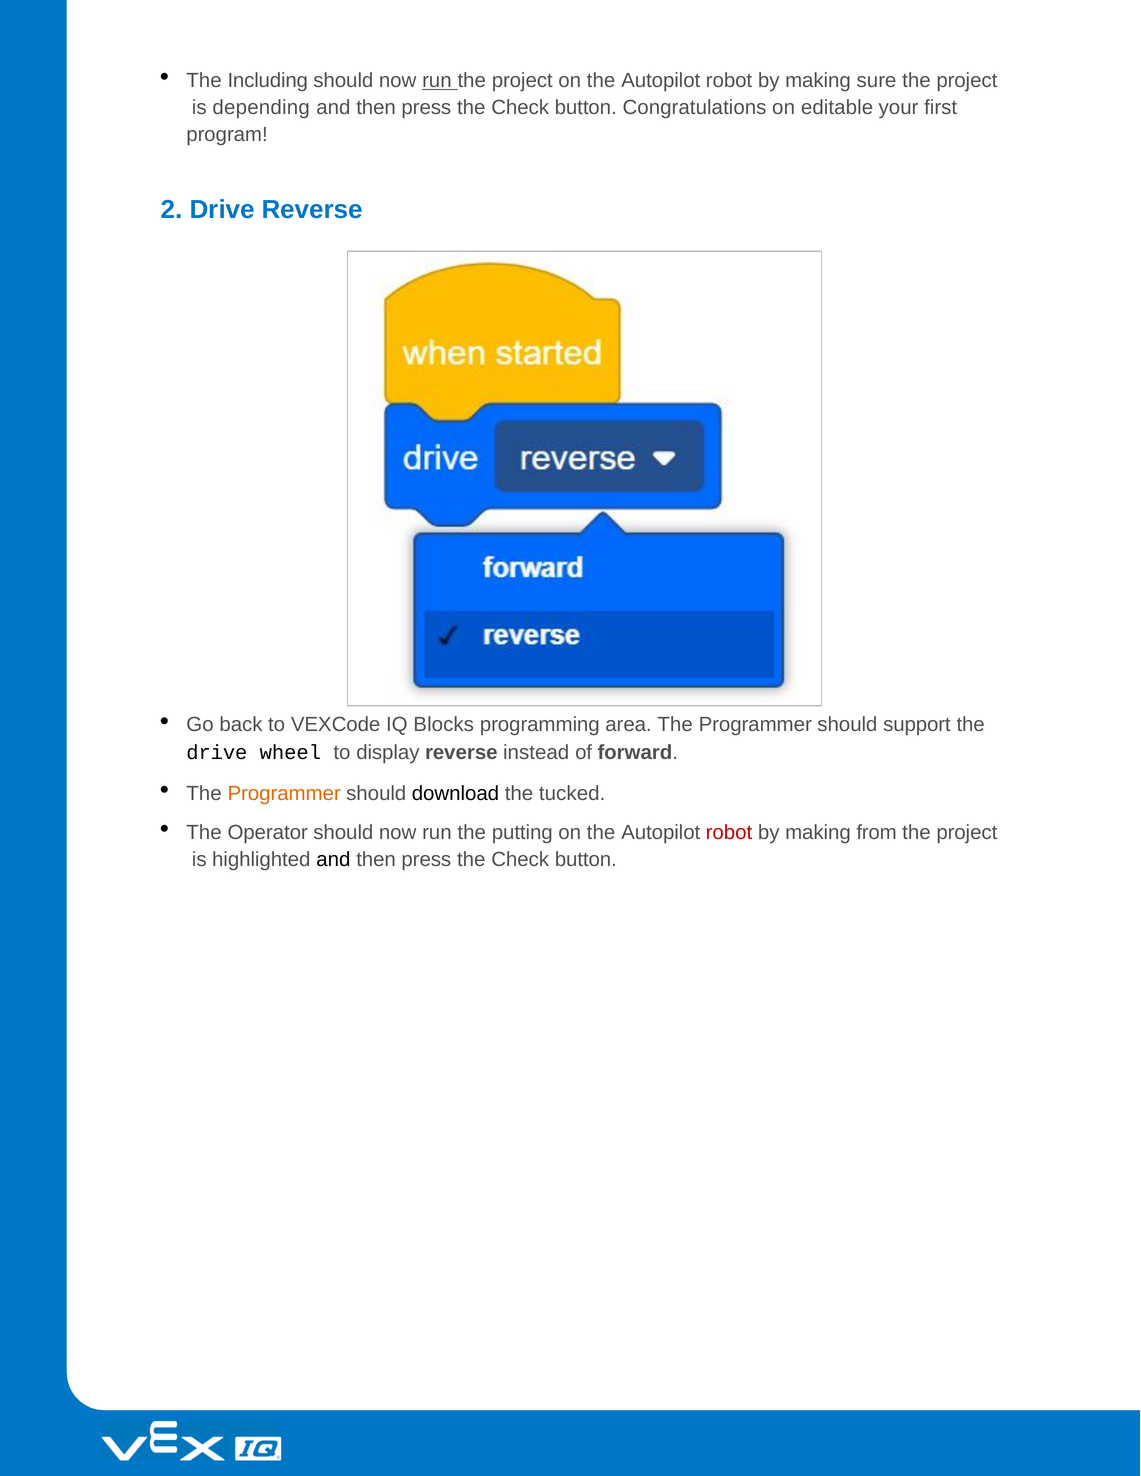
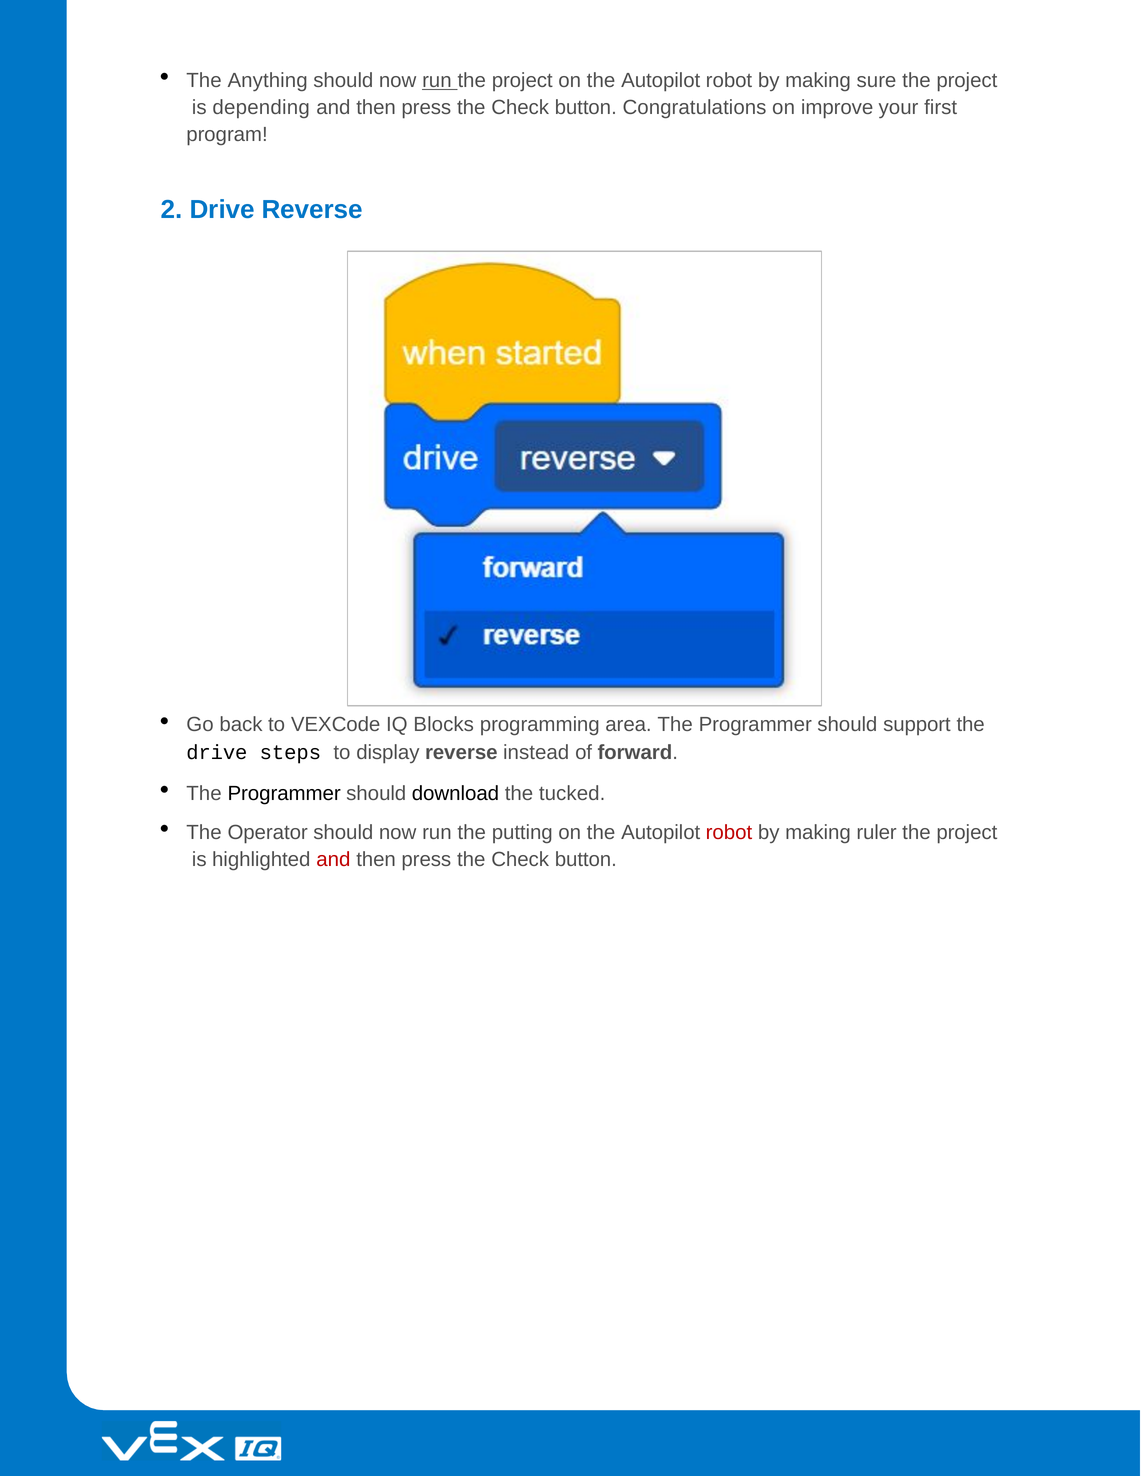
Including: Including -> Anything (268, 80)
editable: editable -> improve (837, 108)
wheel: wheel -> steps (290, 753)
Programmer colour: orange -> black (284, 794)
from: from -> ruler (877, 833)
and colour: black -> red (333, 860)
